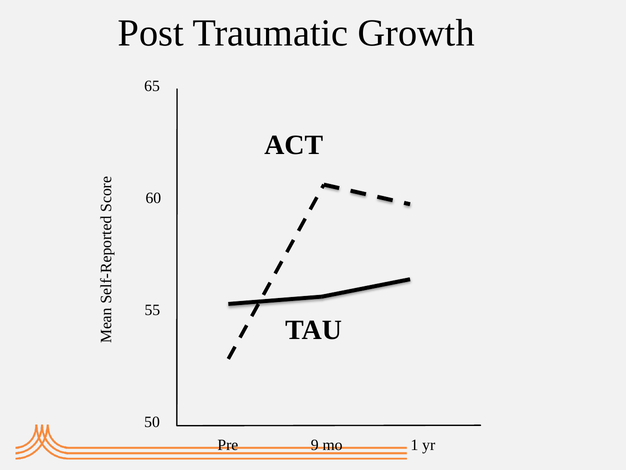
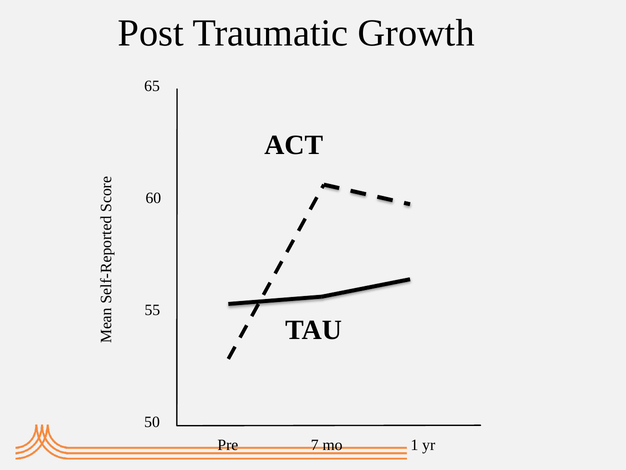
9: 9 -> 7 (315, 445)
